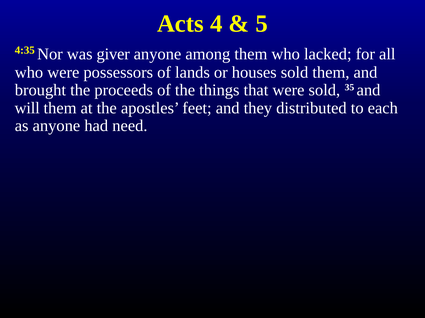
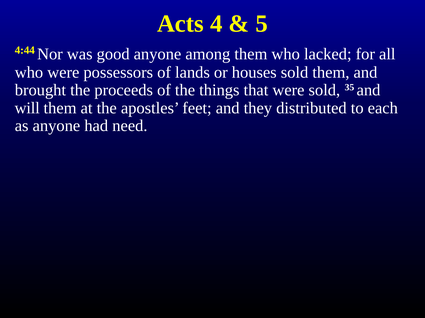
4:35: 4:35 -> 4:44 (25, 50)
giver: giver -> good (113, 54)
